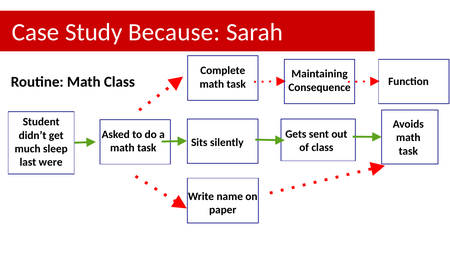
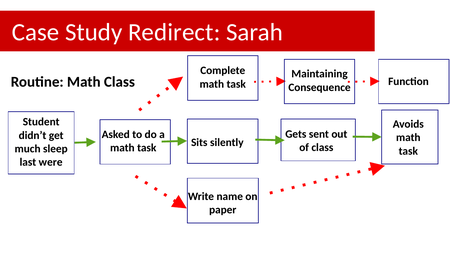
Because: Because -> Redirect (174, 32)
